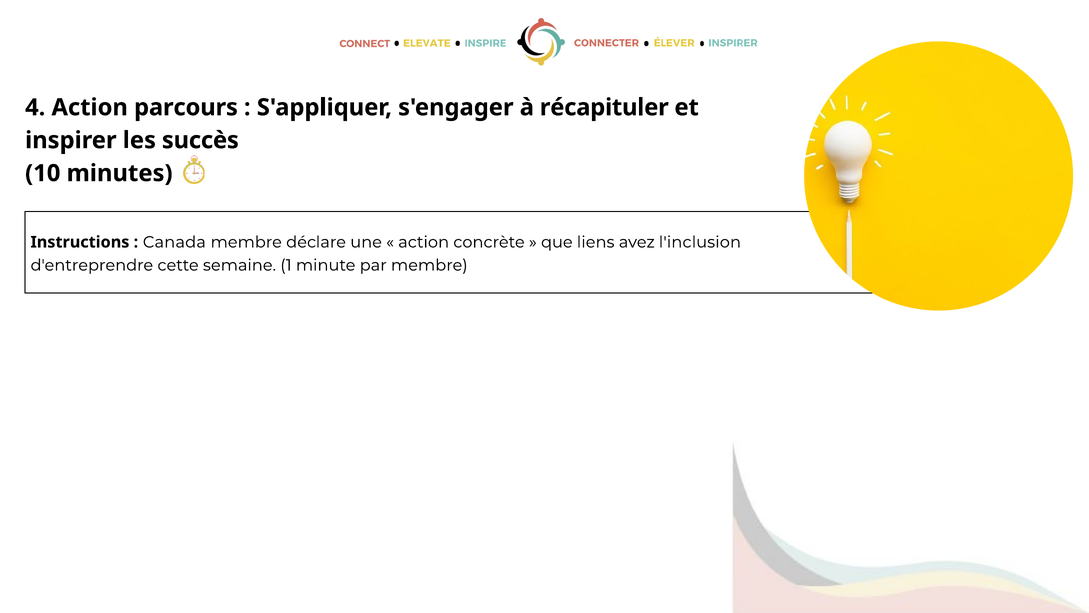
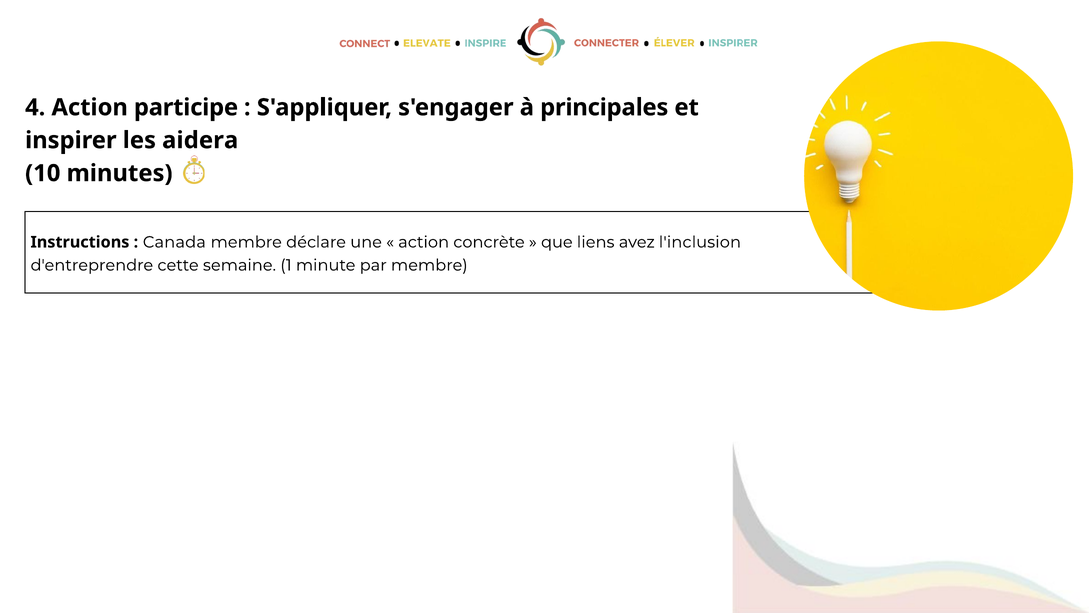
parcours: parcours -> participe (186, 107)
récapituler: récapituler -> principales (604, 107)
succès: succès -> aidera (200, 140)
